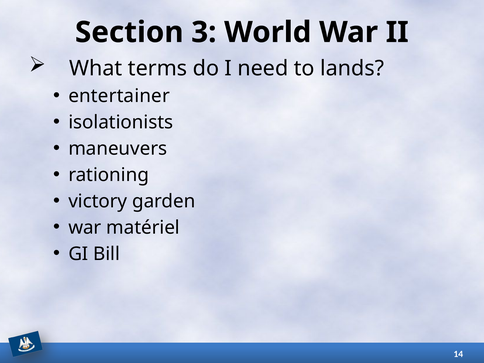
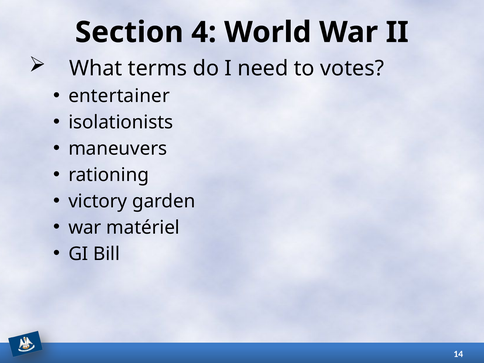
3: 3 -> 4 (204, 32)
lands: lands -> votes (352, 68)
